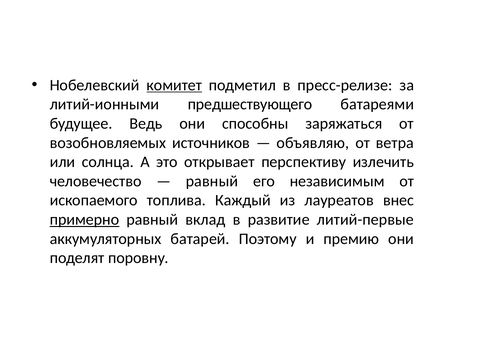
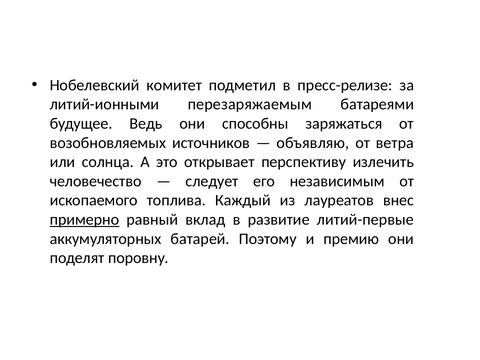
комитет underline: present -> none (174, 85)
предшествующего: предшествующего -> перезаряжаемым (250, 104)
равный: равный -> следует (212, 181)
